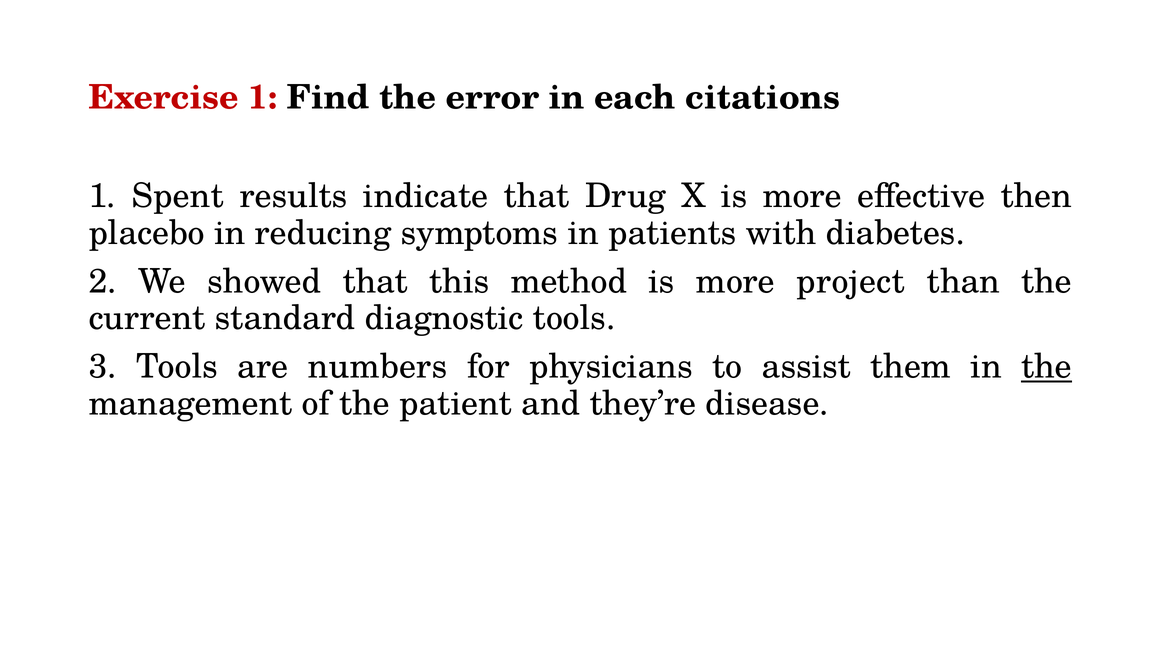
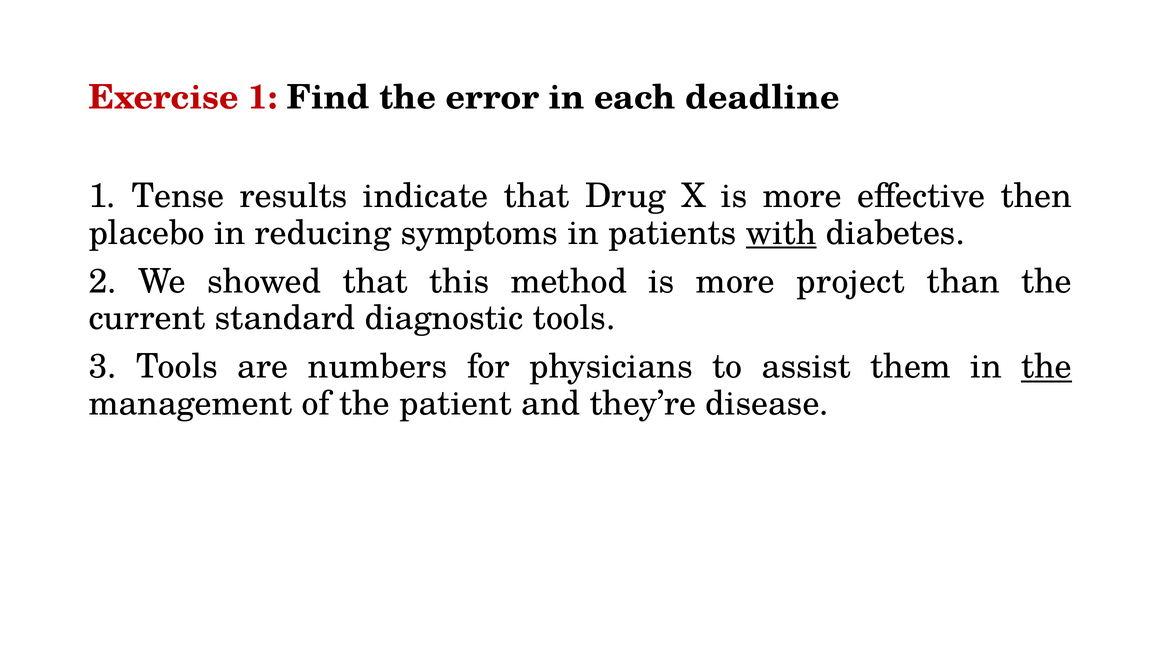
citations: citations -> deadline (762, 98)
Spent: Spent -> Tense (178, 196)
with underline: none -> present (781, 233)
